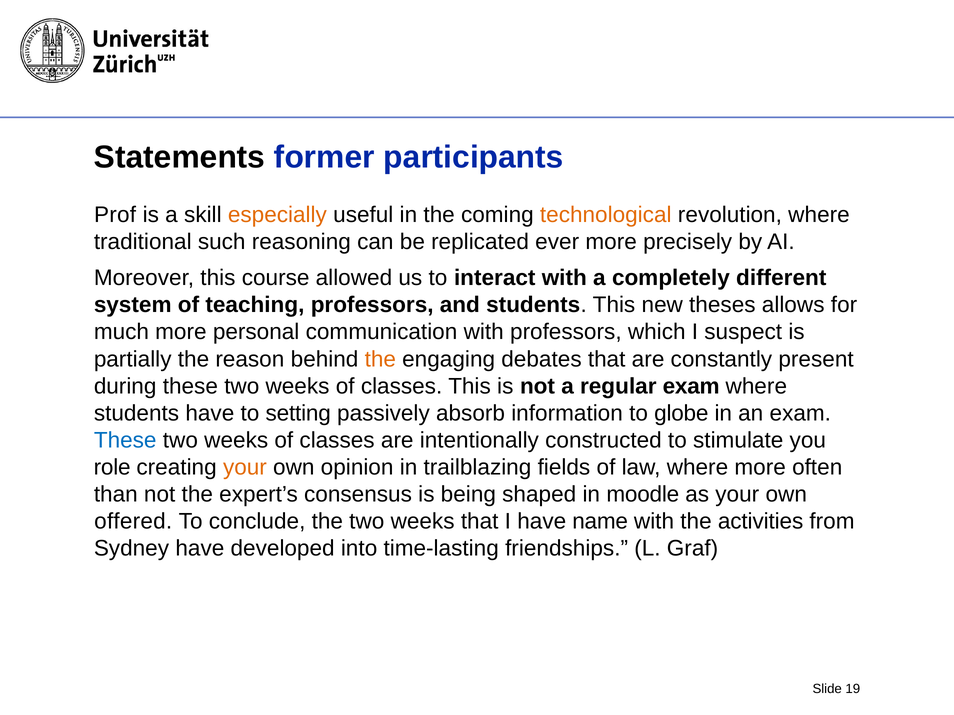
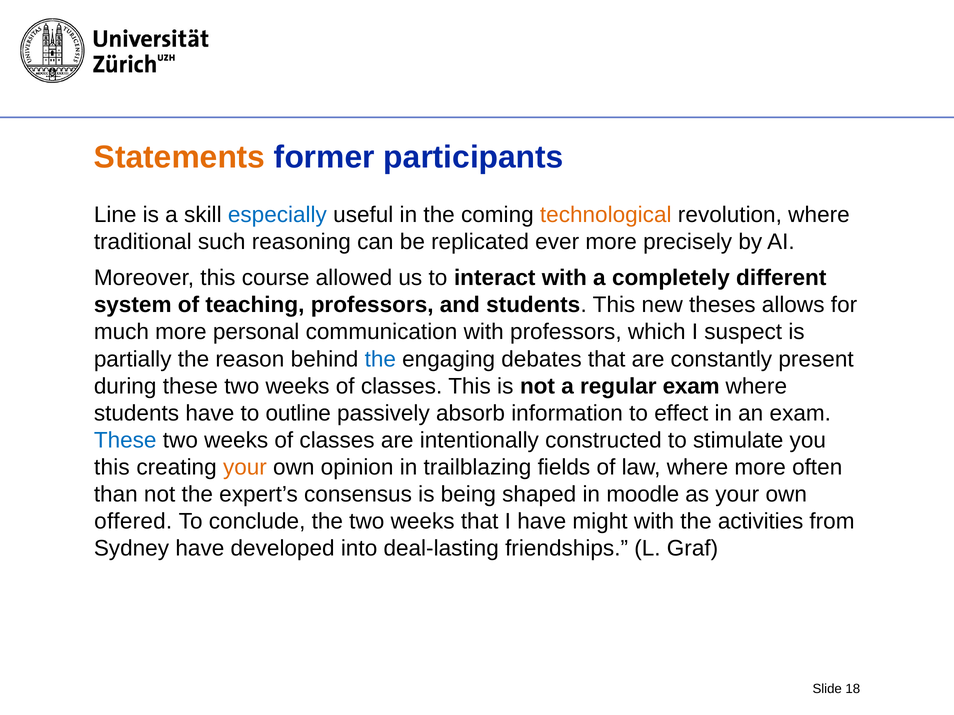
Statements colour: black -> orange (180, 157)
Prof: Prof -> Line (115, 215)
especially colour: orange -> blue (277, 215)
the colour: orange -> blue (380, 359)
setting: setting -> outline (298, 413)
globe: globe -> effect (681, 413)
role: role -> this (112, 467)
name: name -> might (600, 522)
time-lasting: time-lasting -> deal-lasting (441, 549)
19: 19 -> 18 (853, 690)
